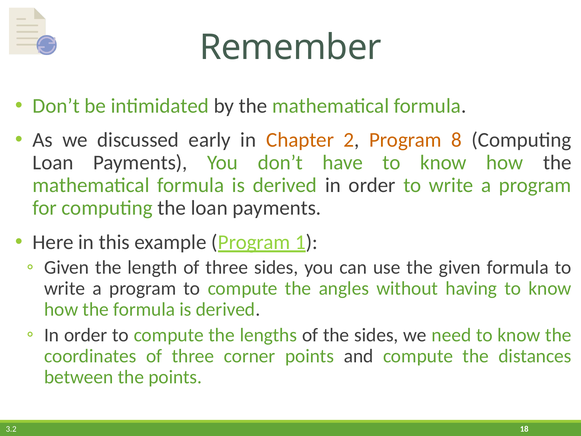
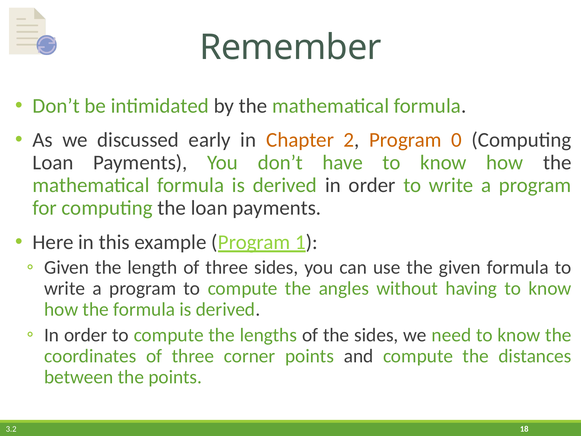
8: 8 -> 0 (457, 140)
